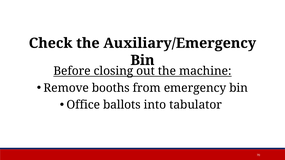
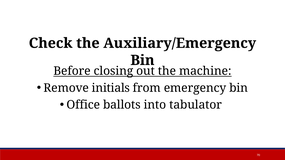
booths: booths -> initials (111, 88)
